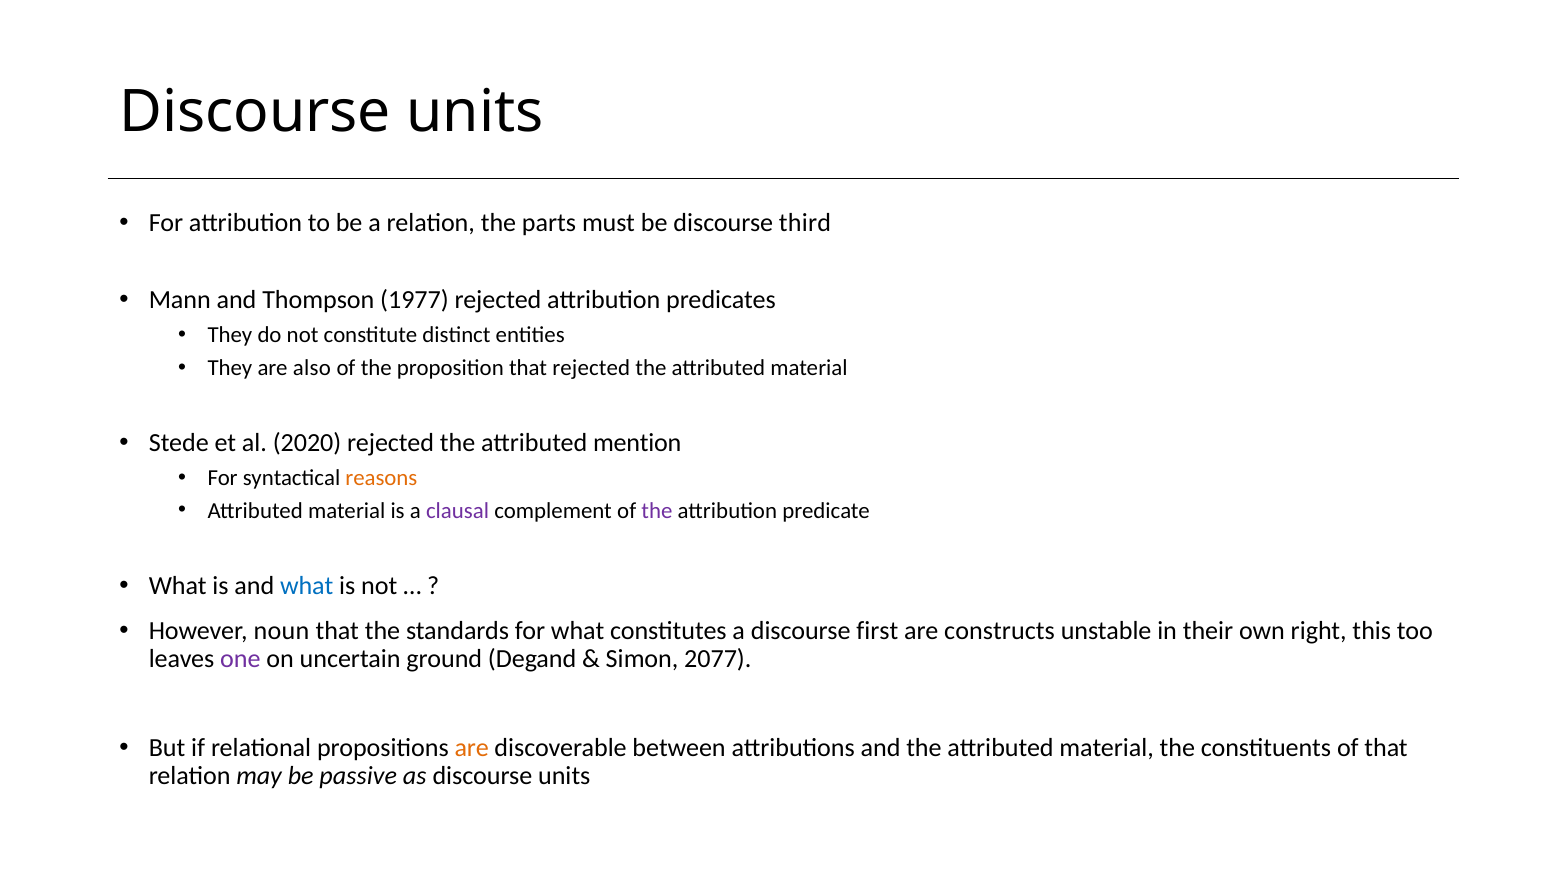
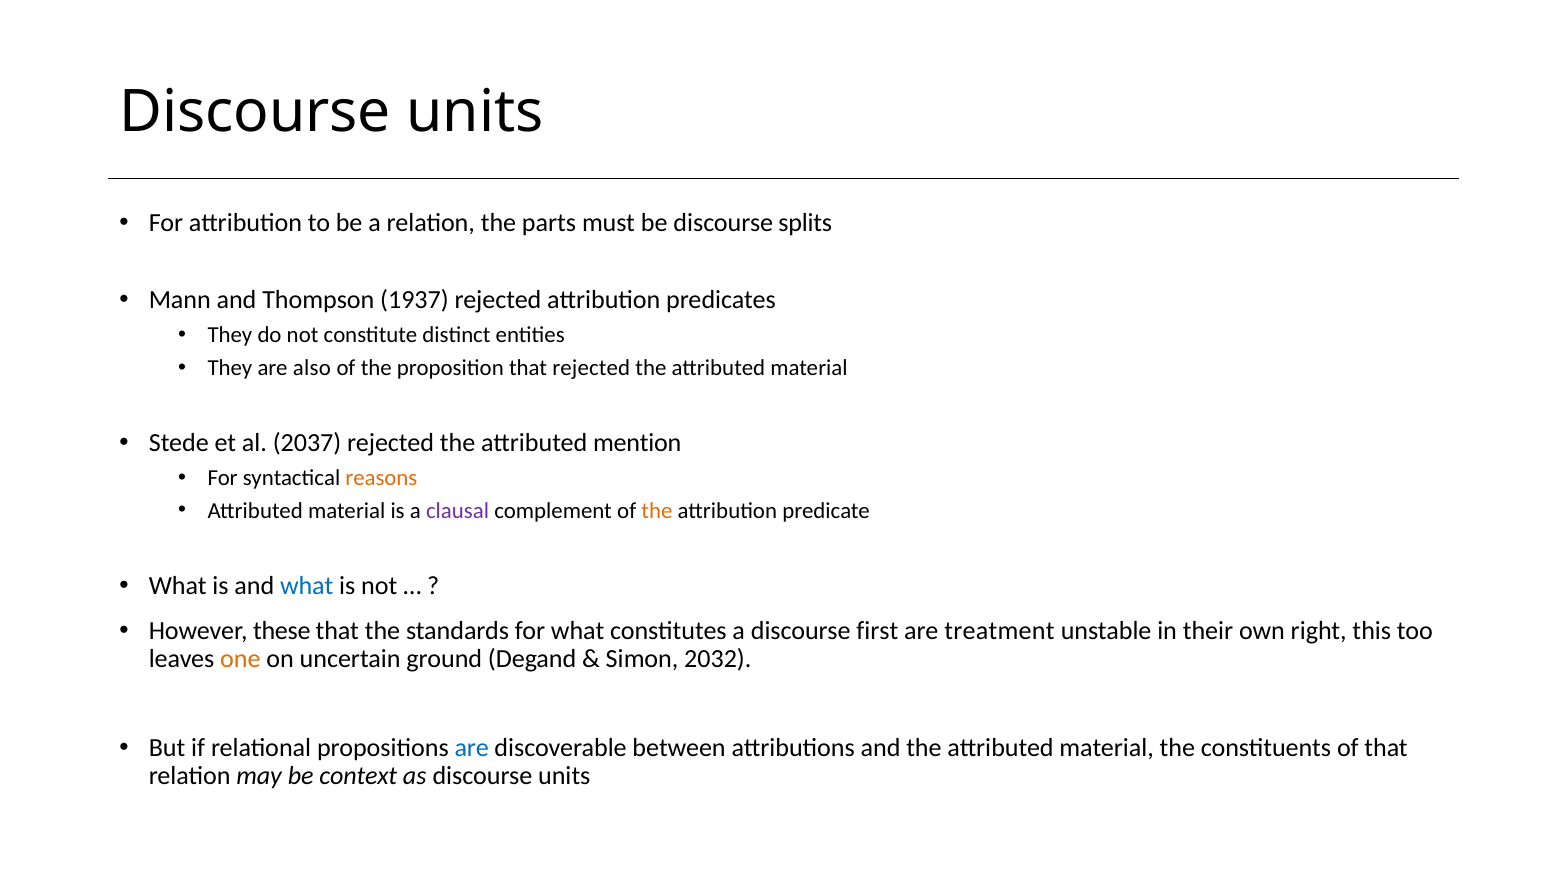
third: third -> splits (805, 223)
1977: 1977 -> 1937 (414, 300)
2020: 2020 -> 2037 (307, 443)
the colour: purple -> orange (657, 511)
noun: noun -> these (282, 631)
constructs: constructs -> treatment (999, 631)
one colour: purple -> orange (240, 659)
2077: 2077 -> 2032 (718, 659)
are colour: orange -> blue (472, 748)
passive: passive -> context (358, 776)
